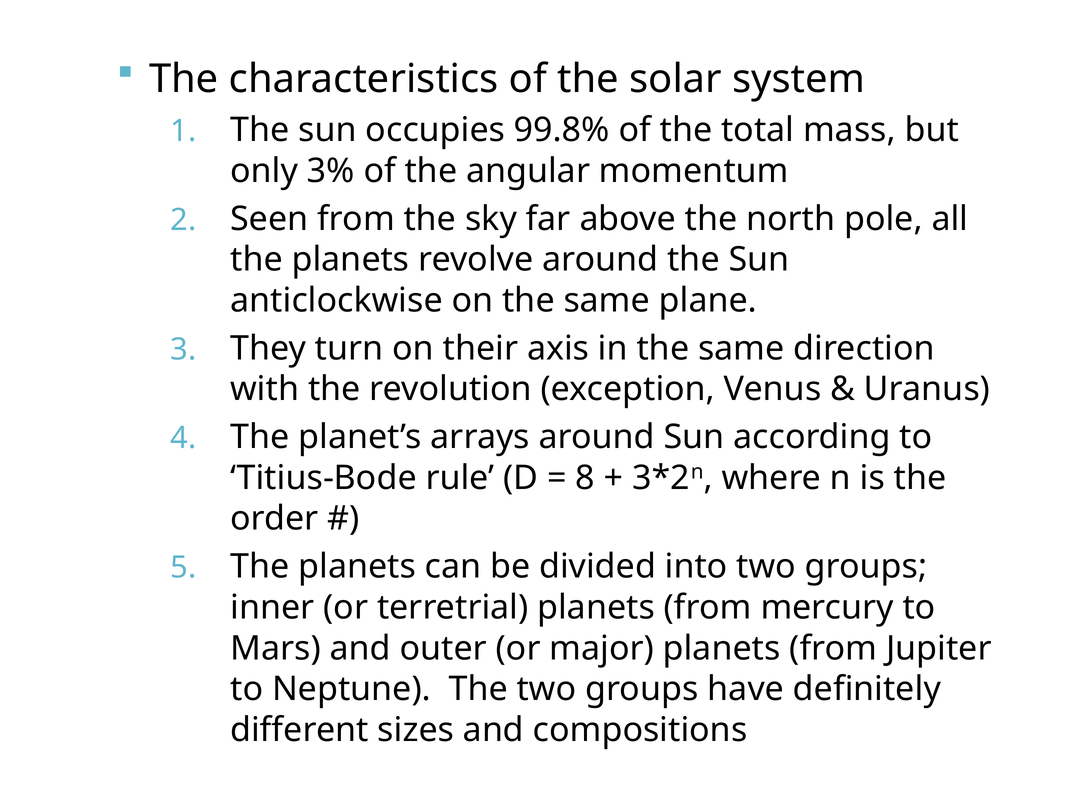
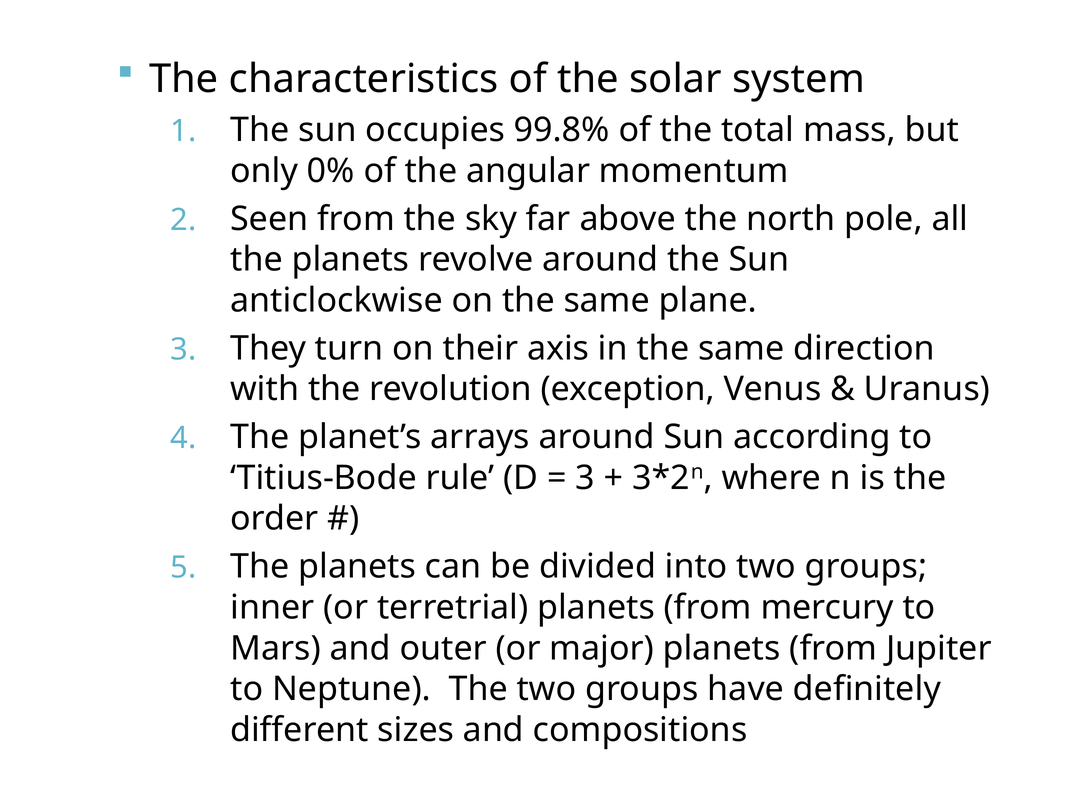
3%: 3% -> 0% (331, 171)
8: 8 -> 3 (585, 478)
